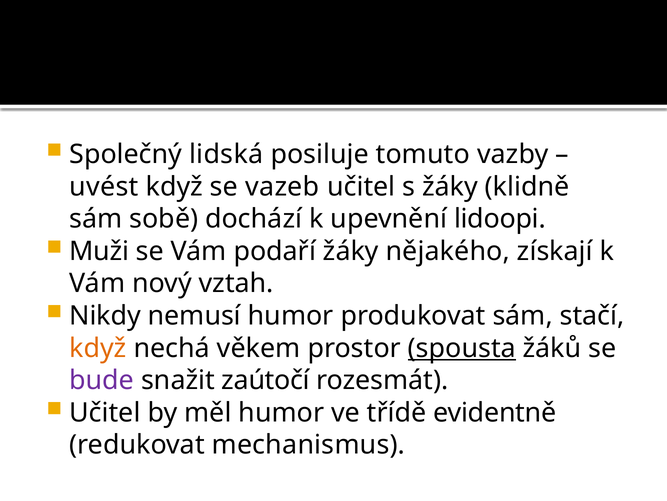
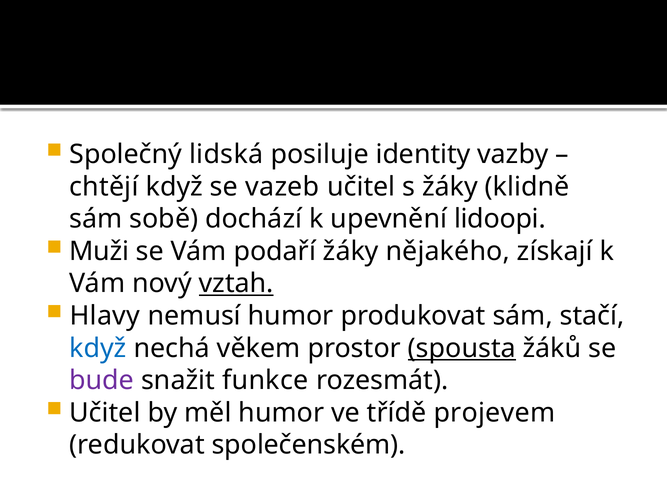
tomuto: tomuto -> identity (423, 154)
uvést: uvést -> chtějí (104, 186)
vztah underline: none -> present (236, 283)
Nikdy: Nikdy -> Hlavy (105, 315)
když colour: orange -> blue (98, 348)
zaútočí: zaútočí -> funkce (265, 380)
evidentně: evidentně -> projevem (494, 412)
mechanismus: mechanismus -> společenském (309, 444)
